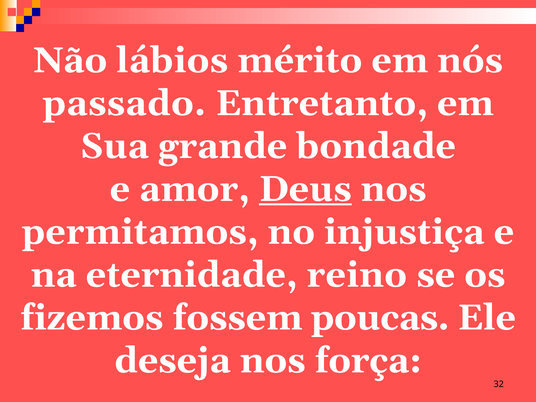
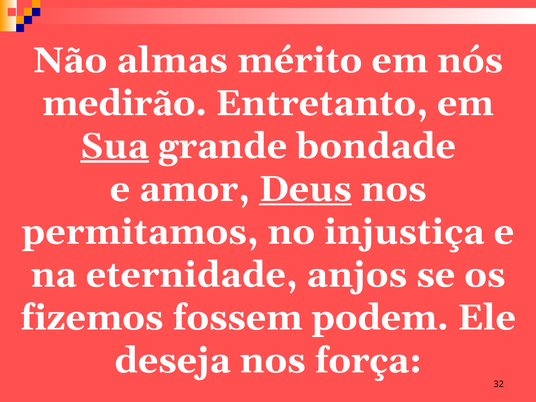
lábios: lábios -> almas (172, 60)
passado: passado -> medirão (125, 103)
Sua underline: none -> present (115, 146)
reino: reino -> anjos (357, 275)
poucas: poucas -> podem (380, 318)
